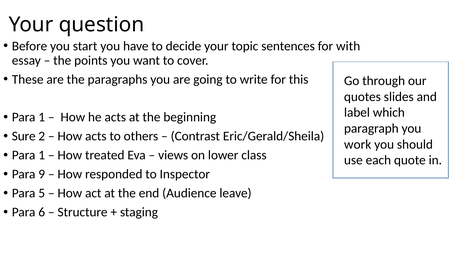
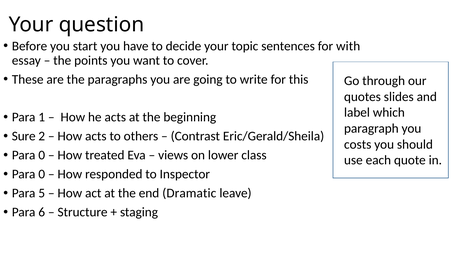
work: work -> costs (358, 144)
1: 1 -> 0 (42, 155)
9: 9 -> 0 (42, 174)
Audience: Audience -> Dramatic (189, 193)
